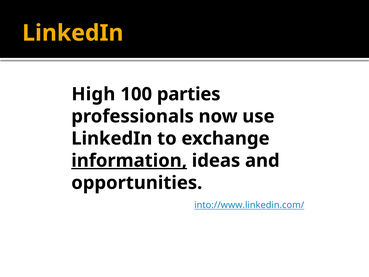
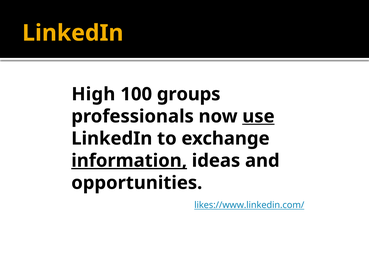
parties: parties -> groups (189, 94)
use underline: none -> present (258, 116)
into://www.linkedin.com/: into://www.linkedin.com/ -> likes://www.linkedin.com/ (249, 205)
